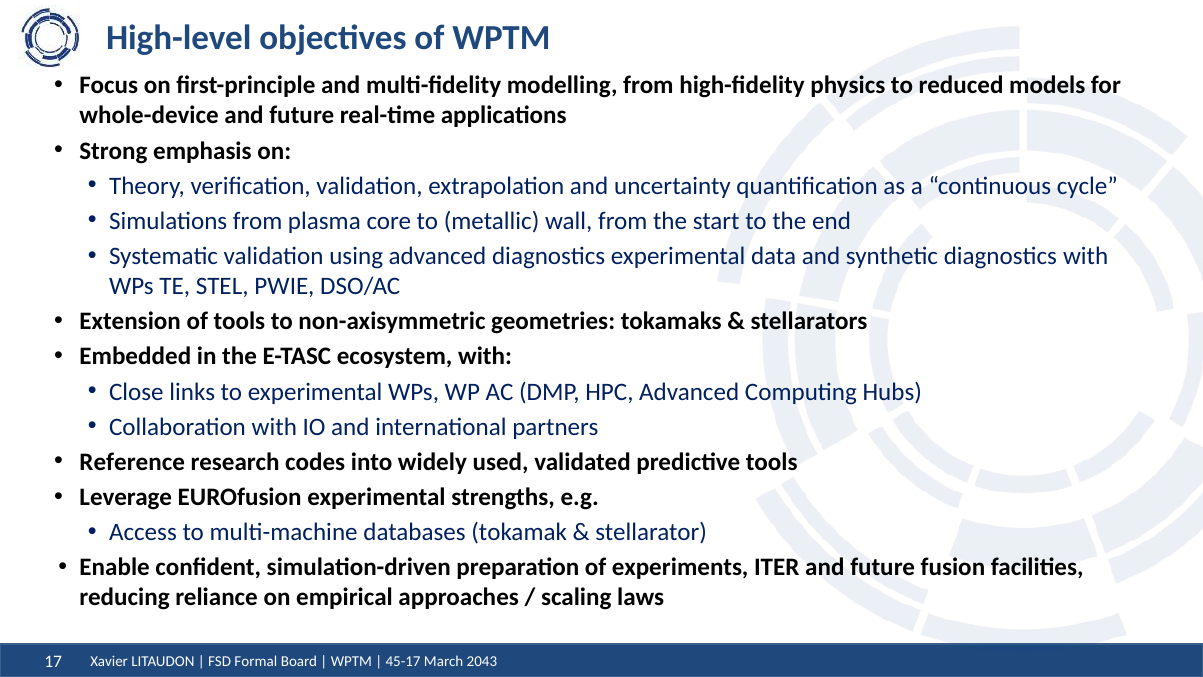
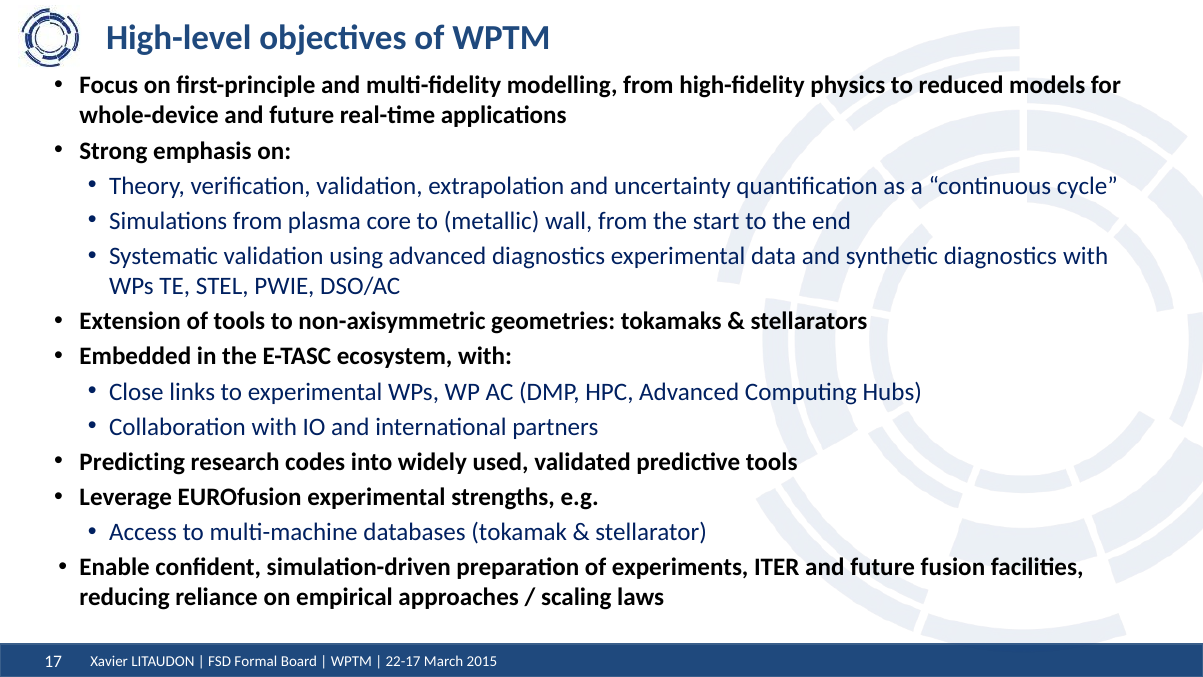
Reference: Reference -> Predicting (132, 462)
45-17: 45-17 -> 22-17 (403, 661)
2043: 2043 -> 2015 (482, 661)
